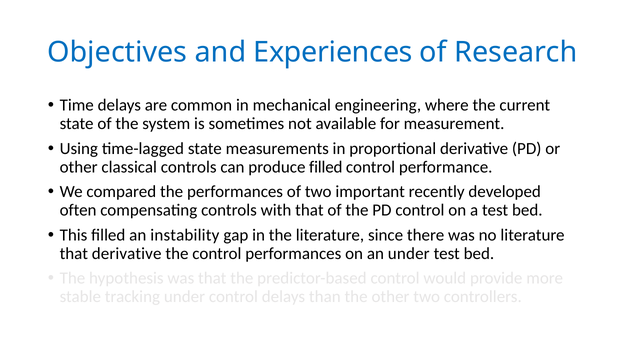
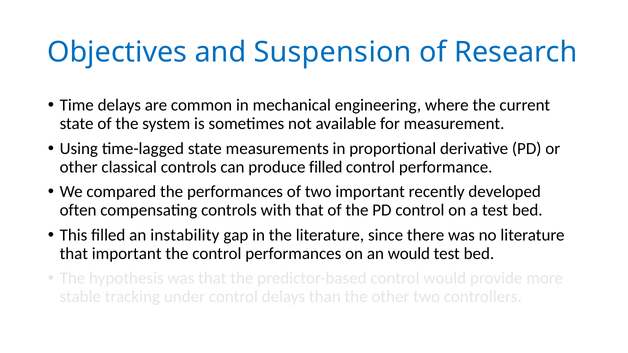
Experiences: Experiences -> Suspension (333, 52)
that derivative: derivative -> important (127, 254)
an under: under -> would (409, 254)
